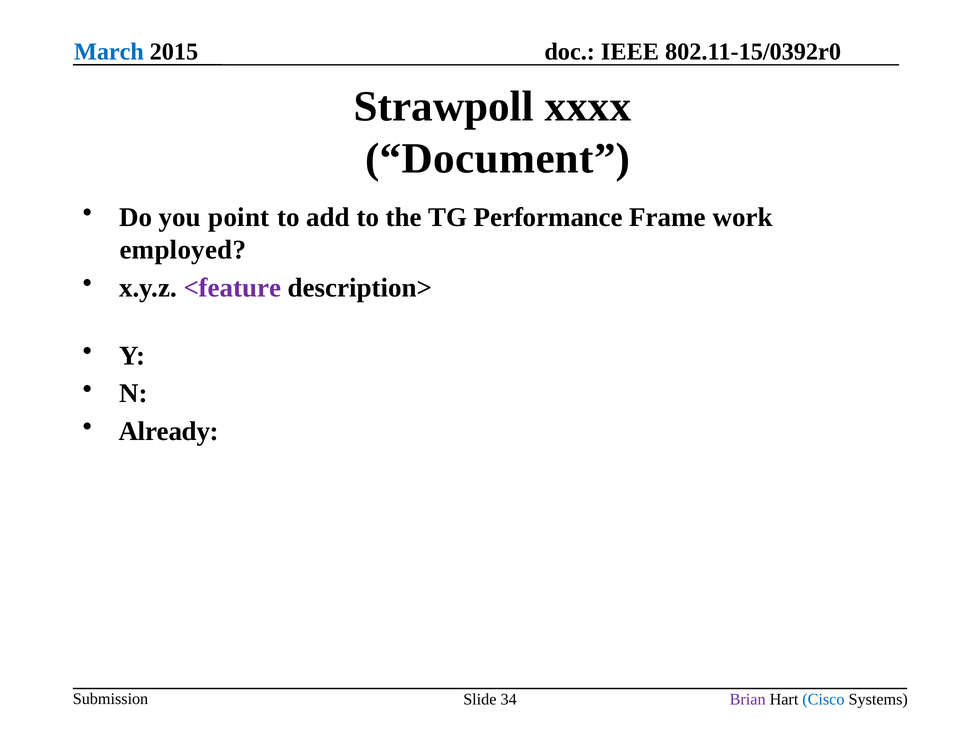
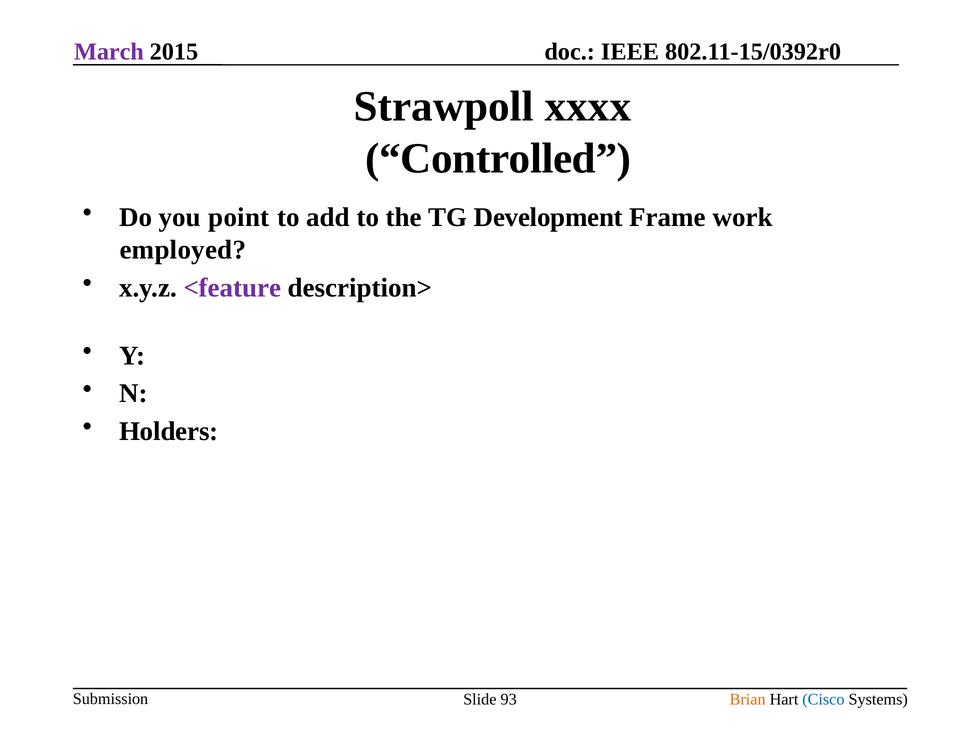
March colour: blue -> purple (109, 52)
Document: Document -> Controlled (498, 159)
Performance: Performance -> Development (548, 217)
Already: Already -> Holders (169, 431)
34: 34 -> 93 (509, 699)
Brian colour: purple -> orange (748, 699)
